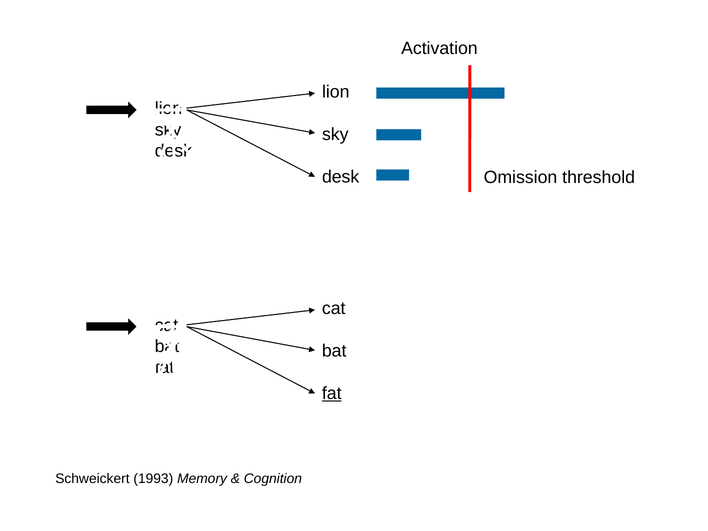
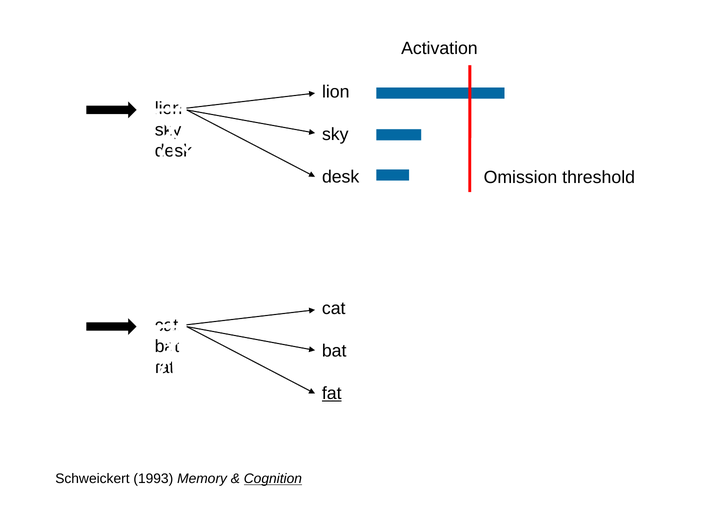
Cognition underline: none -> present (273, 479)
